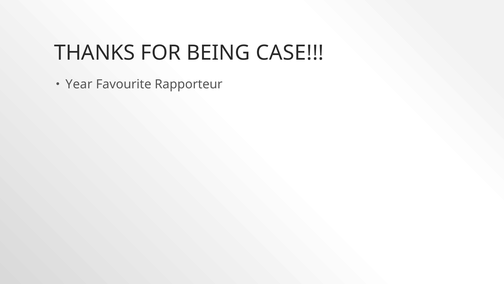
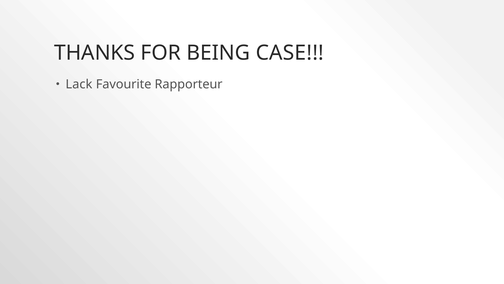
Year: Year -> Lack (79, 84)
